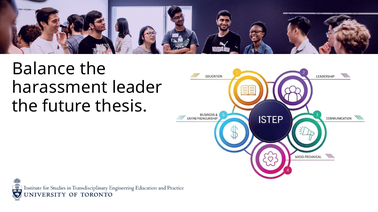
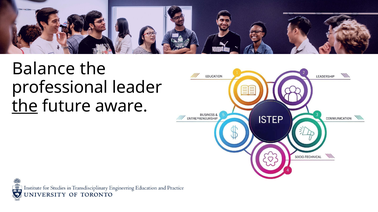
harassment: harassment -> professional (60, 88)
the underline: none -> present (25, 106)
thesis: thesis -> aware (121, 106)
